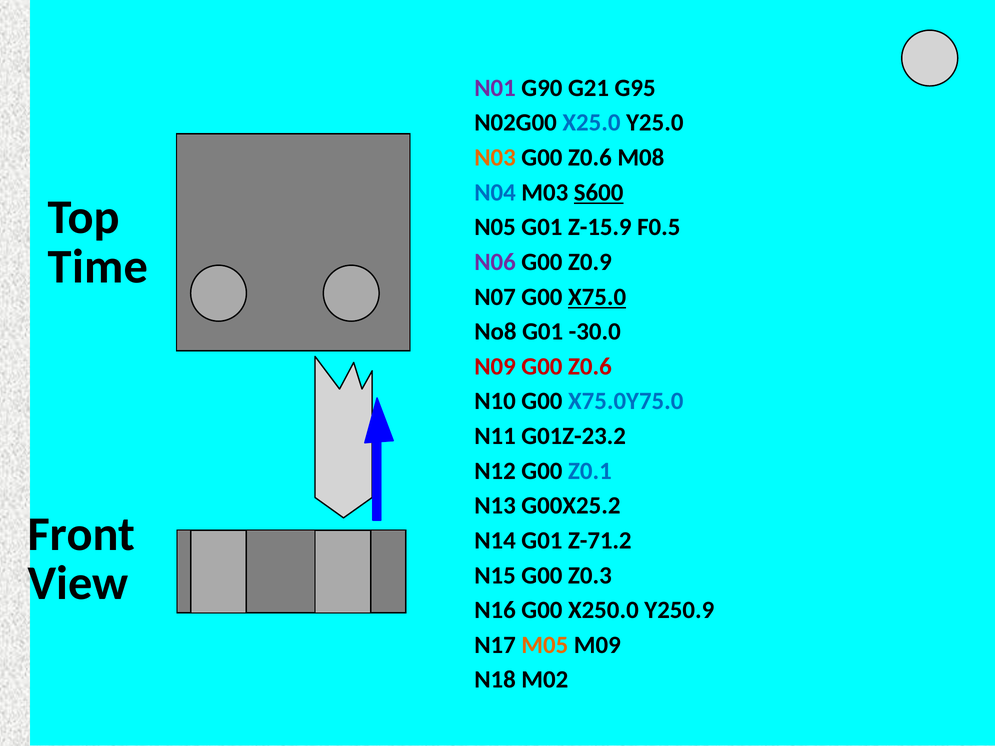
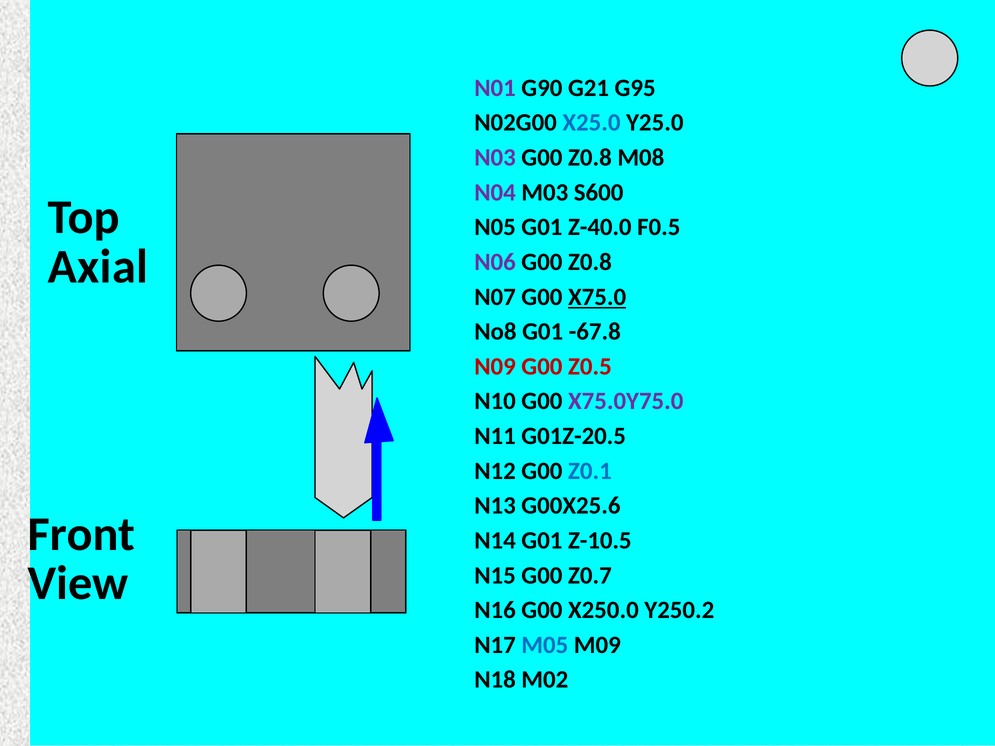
N03 colour: orange -> purple (495, 158)
Z0.6: Z0.6 -> Z0.8 (590, 158)
N04 colour: blue -> purple (495, 192)
S600 underline: present -> none (599, 192)
Z-15.9: Z-15.9 -> Z-40.0 (600, 227)
Time: Time -> Axial (98, 267)
Z0.9: Z0.9 -> Z0.8 (590, 262)
-30.0: -30.0 -> -67.8 (595, 332)
N09 G00 Z0.6: Z0.6 -> Z0.5 (590, 367)
X75.0Y75.0 colour: blue -> purple (626, 401)
G01Z-23.2: G01Z-23.2 -> G01Z-20.5 (574, 436)
G00X25.2: G00X25.2 -> G00X25.6 (571, 506)
Z-71.2: Z-71.2 -> Z-10.5 (600, 541)
Z0.3: Z0.3 -> Z0.7 (590, 576)
Y250.9: Y250.9 -> Y250.2 (679, 610)
M05 colour: orange -> blue (545, 645)
